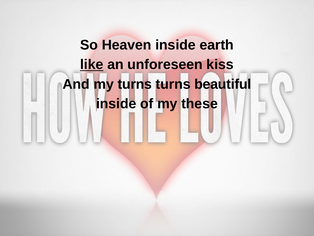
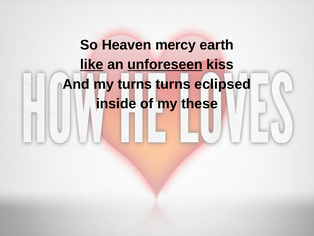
Heaven inside: inside -> mercy (176, 45)
unforeseen underline: none -> present (165, 64)
beautiful: beautiful -> eclipsed (223, 84)
